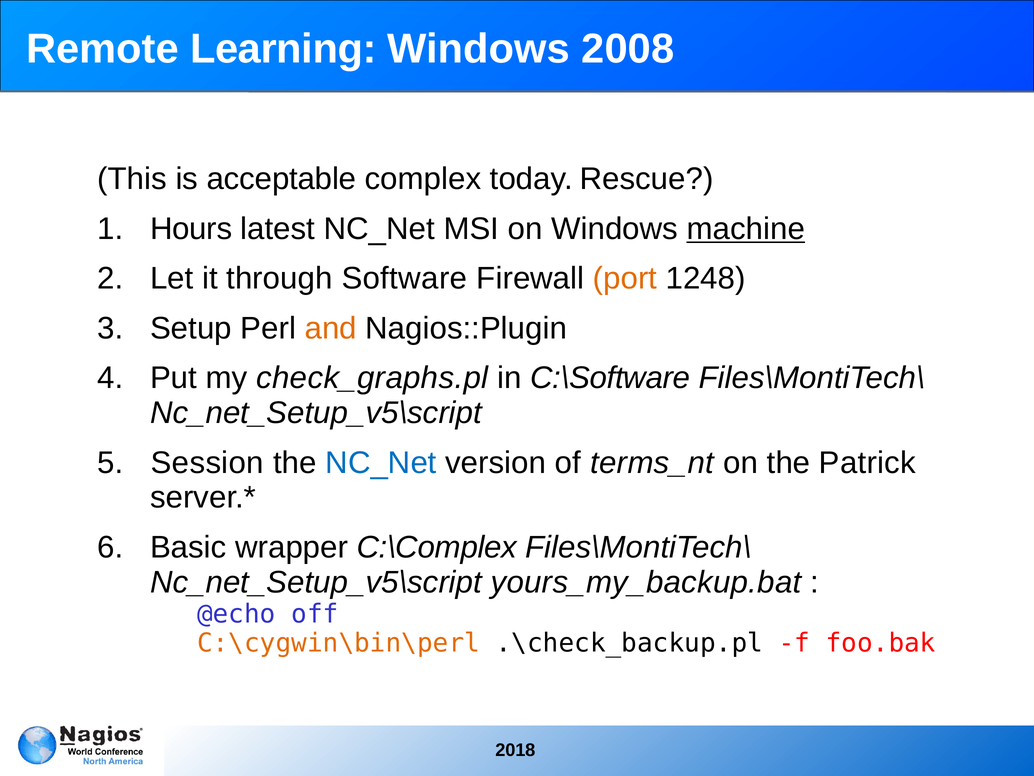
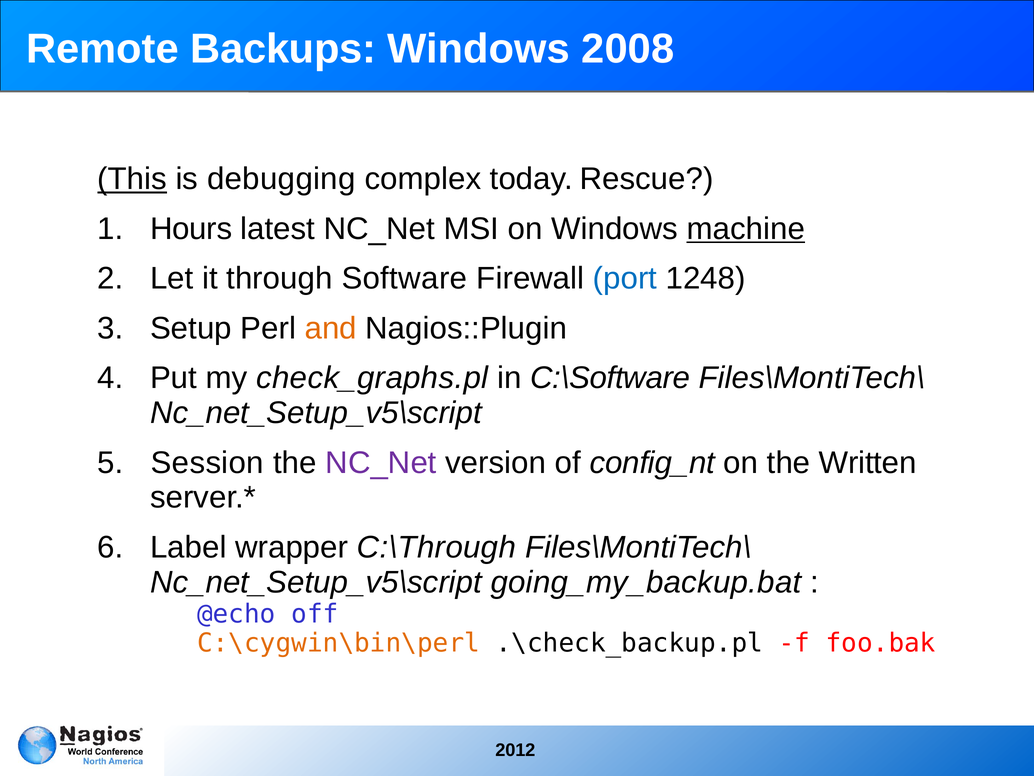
Learning: Learning -> Backups (283, 49)
This underline: none -> present (132, 179)
acceptable: acceptable -> debugging (281, 179)
port colour: orange -> blue (625, 278)
NC_Net colour: blue -> purple (381, 462)
terms_nt: terms_nt -> config_nt (652, 462)
Patrick: Patrick -> Written (868, 462)
Basic: Basic -> Label (188, 547)
C:\Complex: C:\Complex -> C:\Through (436, 547)
yours_my_backup.bat: yours_my_backup.bat -> going_my_backup.bat (646, 582)
2018: 2018 -> 2012 (515, 750)
